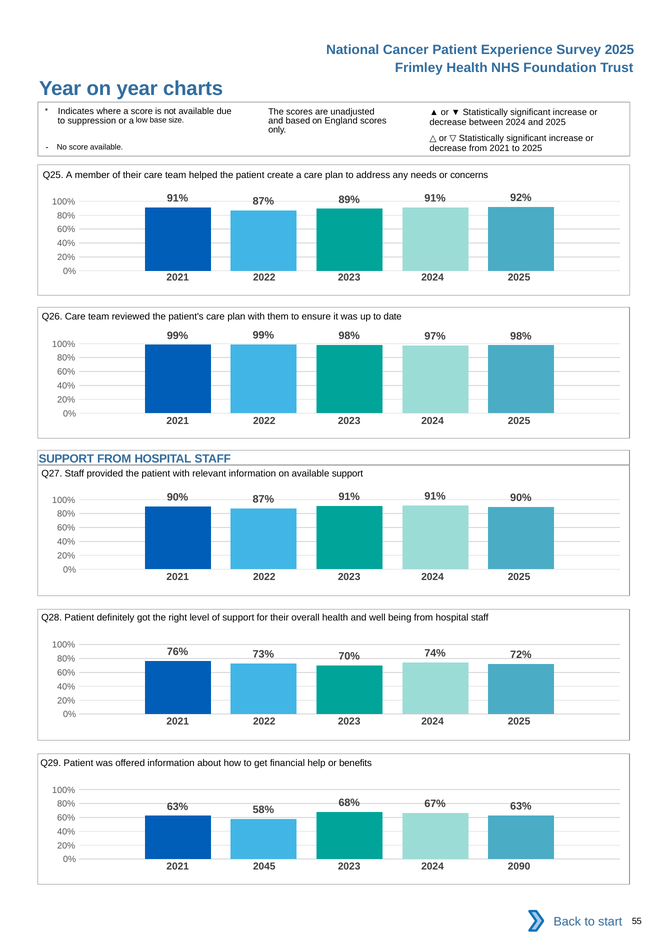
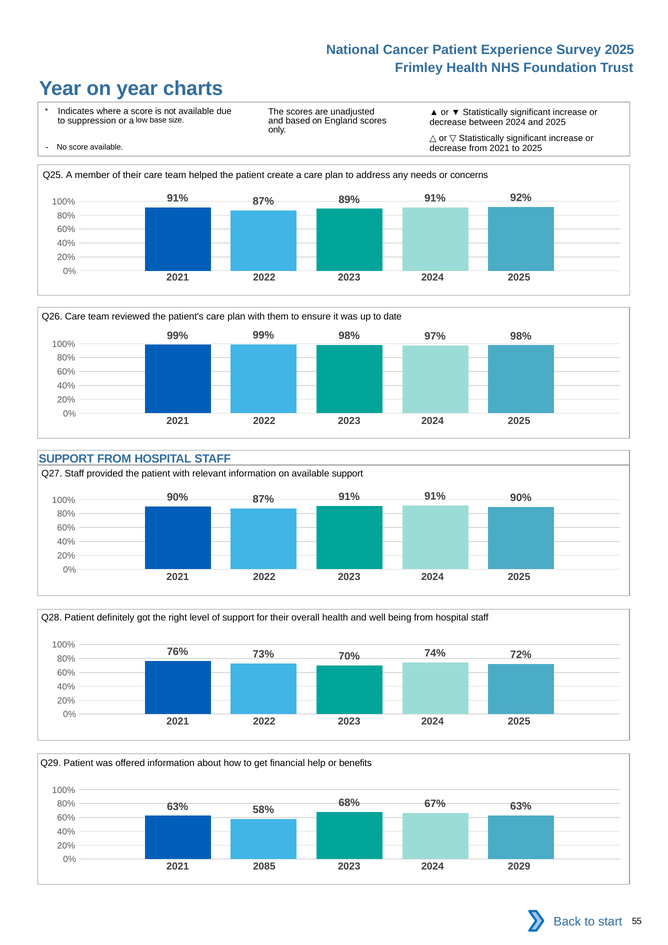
2045: 2045 -> 2085 (264, 867)
2090: 2090 -> 2029 (519, 867)
